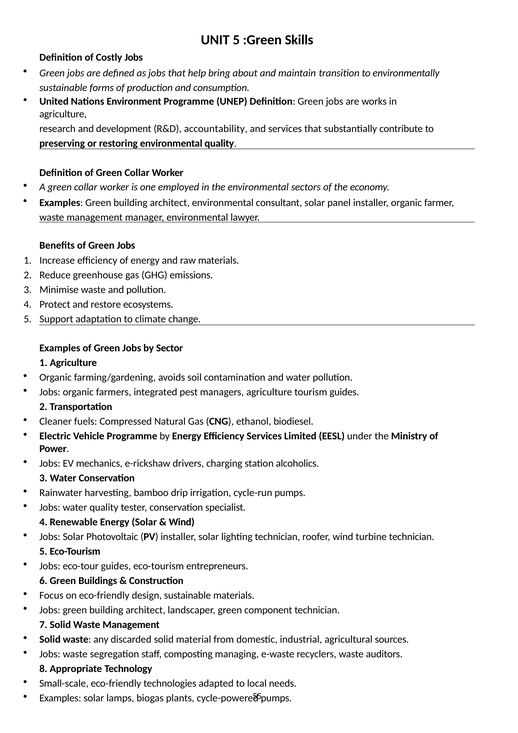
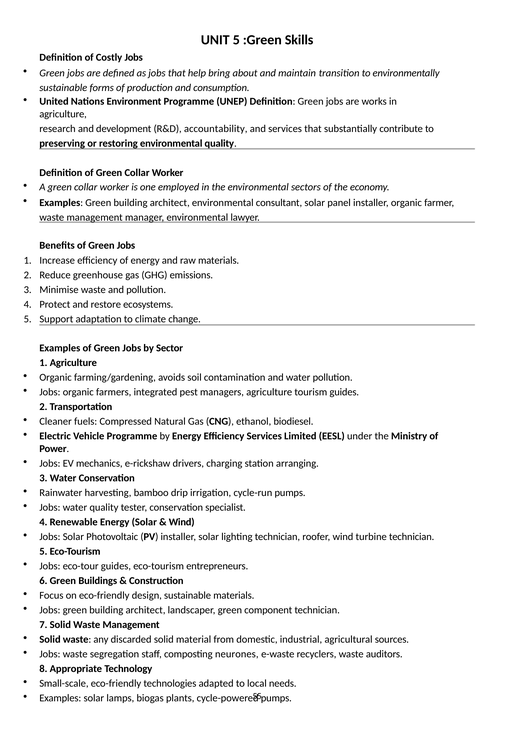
alcoholics: alcoholics -> arranging (297, 463)
managing: managing -> neurones (237, 654)
